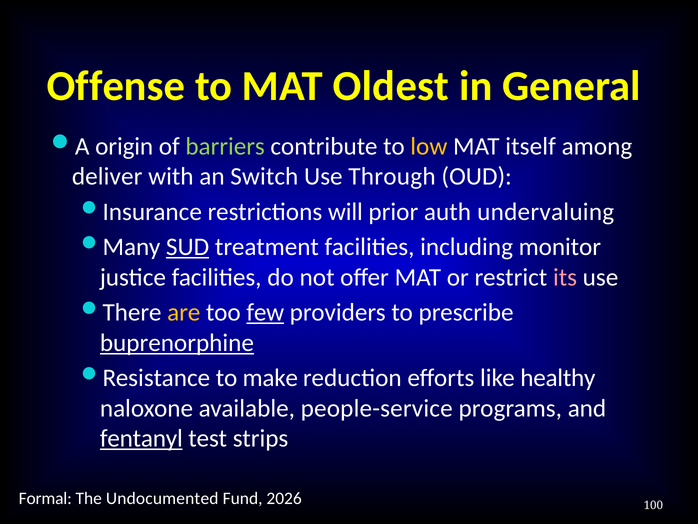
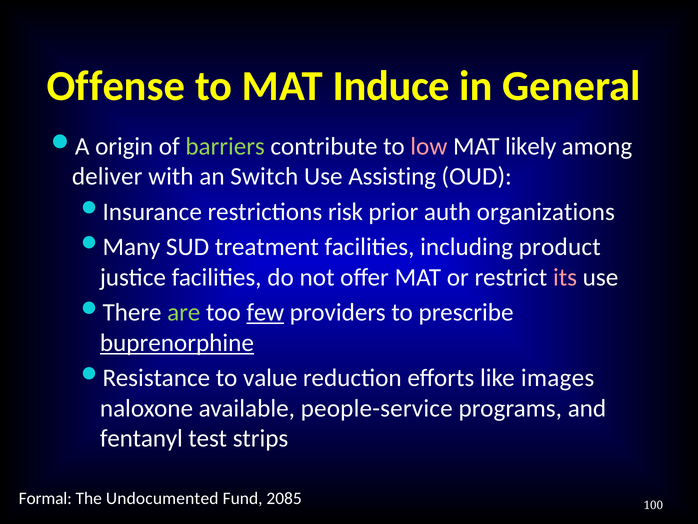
Oldest: Oldest -> Induce (391, 86)
low colour: yellow -> pink (429, 146)
itself: itself -> likely (531, 146)
Through: Through -> Assisting (392, 176)
will: will -> risk (345, 212)
undervaluing: undervaluing -> organizations (546, 212)
SUD underline: present -> none (188, 247)
monitor: monitor -> product (560, 247)
are colour: yellow -> light green (184, 312)
make: make -> value (270, 378)
healthy: healthy -> images (558, 378)
fentanyl underline: present -> none (141, 438)
2026: 2026 -> 2085 (284, 498)
